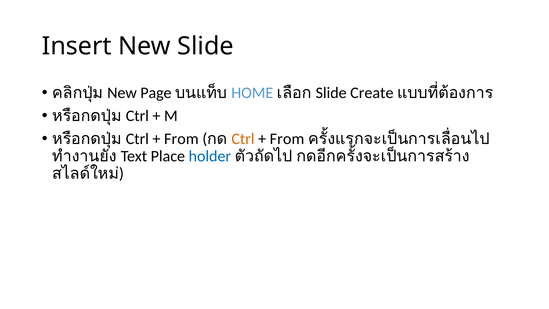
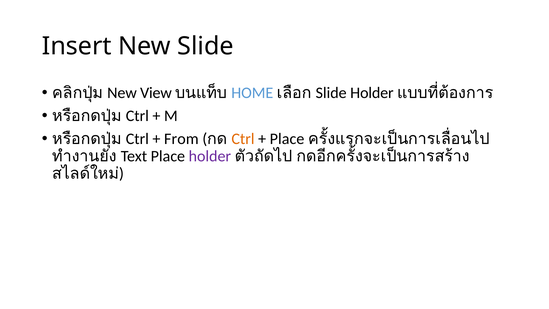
Page: Page -> View (156, 93)
Slide Create: Create -> Holder (372, 93)
From: From -> Place (287, 139)
holder colour: blue -> purple (210, 156)
